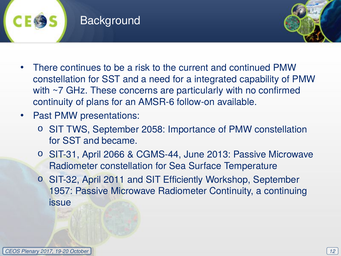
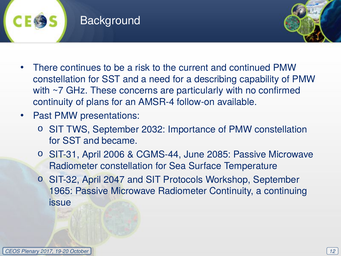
integrated: integrated -> describing (216, 79)
AMSR-6: AMSR-6 -> AMSR-4 (156, 102)
2058: 2058 -> 2032 (153, 129)
2066: 2066 -> 2006 (114, 154)
2013: 2013 -> 2085 (219, 154)
2011: 2011 -> 2047 (114, 179)
Efficiently: Efficiently -> Protocols (183, 179)
1957: 1957 -> 1965 (61, 191)
